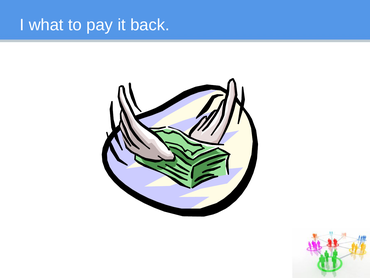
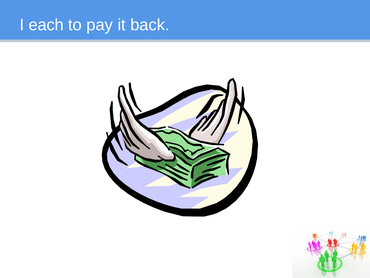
what: what -> each (46, 25)
